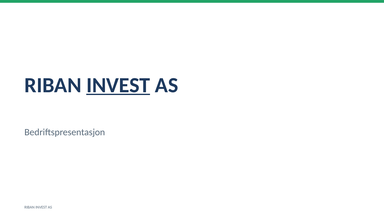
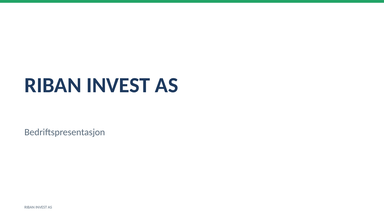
INVEST underline: present -> none (118, 85)
